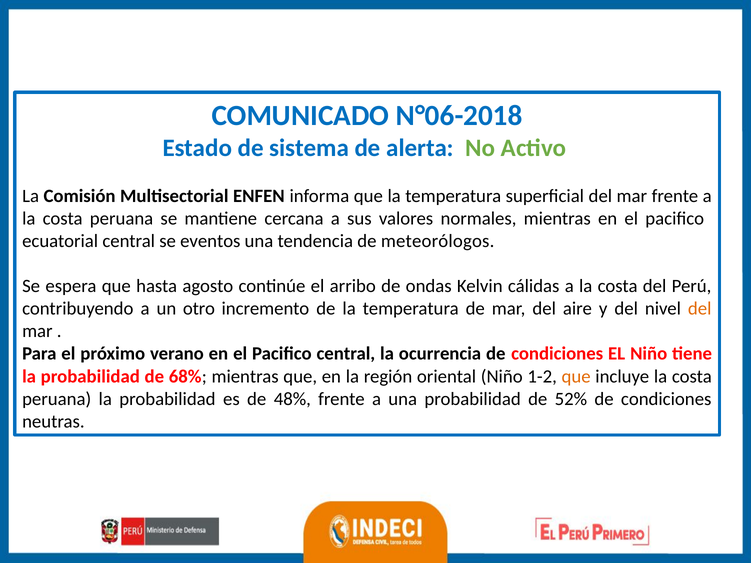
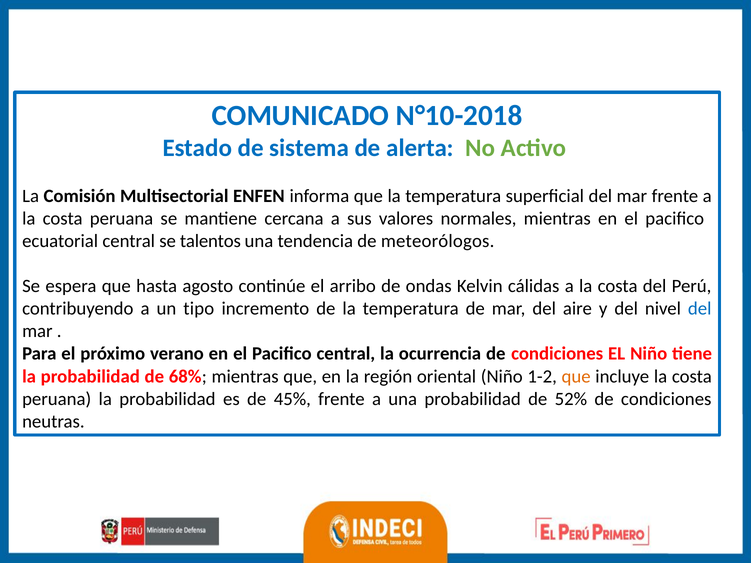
N°06-2018: N°06-2018 -> N°10-2018 (459, 116)
eventos: eventos -> talentos (210, 241)
otro: otro -> tipo (199, 309)
del colour: orange -> blue (700, 309)
48%: 48% -> 45% (292, 399)
